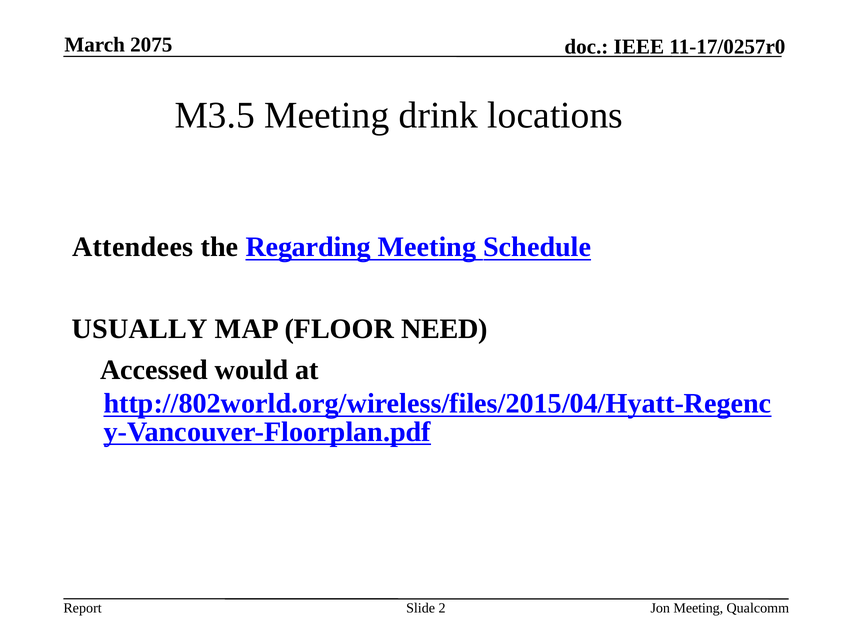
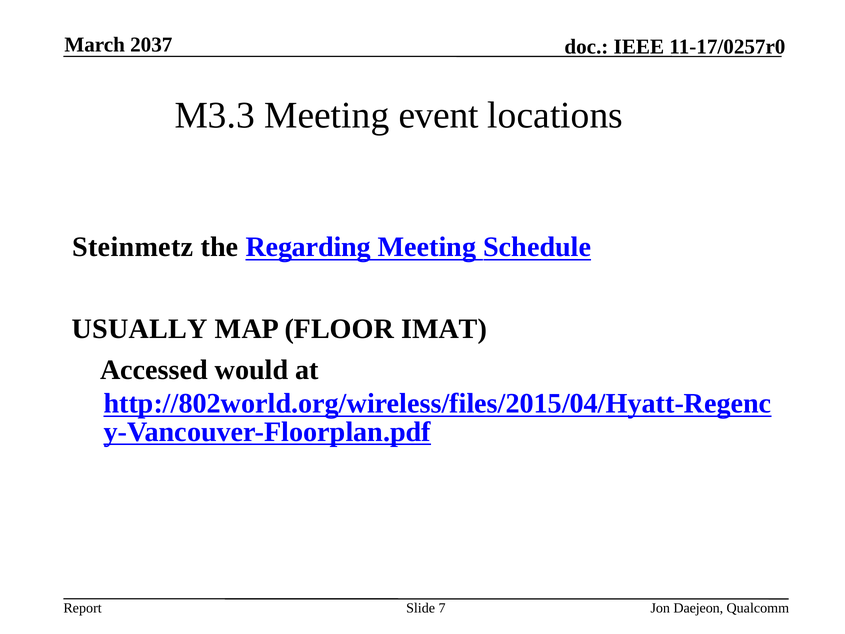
2075: 2075 -> 2037 (151, 45)
M3.5: M3.5 -> M3.3 (215, 115)
drink: drink -> event (439, 115)
Attendees: Attendees -> Steinmetz (133, 247)
NEED: NEED -> IMAT (444, 329)
2: 2 -> 7 (442, 608)
Jon Meeting: Meeting -> Daejeon (698, 608)
